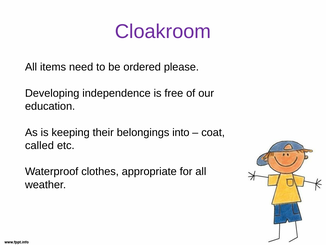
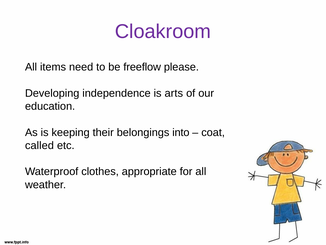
ordered: ordered -> freeflow (142, 67)
free: free -> arts (174, 93)
